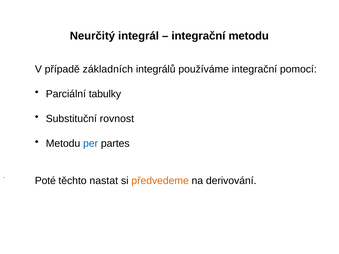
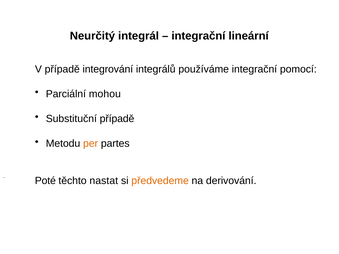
integrační metodu: metodu -> lineární (249, 36)
základních: základních -> integrování (108, 69)
tabulky: tabulky -> mohou (105, 94)
Substituční rovnost: rovnost -> případě (117, 119)
per colour: blue -> orange (91, 144)
